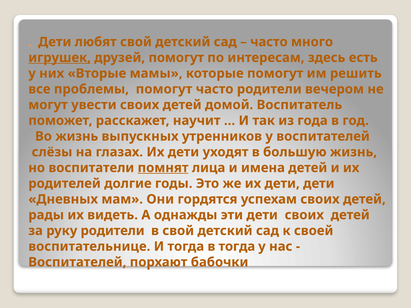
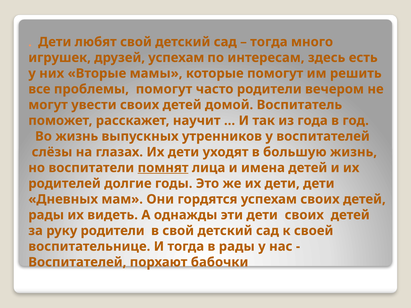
часто: часто -> тогда (269, 42)
игрушек underline: present -> none (60, 58)
друзей помогут: помогут -> успехам (176, 58)
в тогда: тогда -> рады (237, 247)
